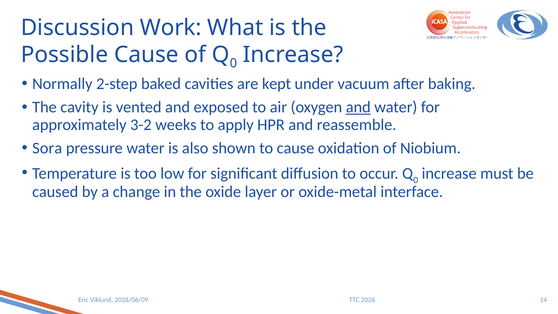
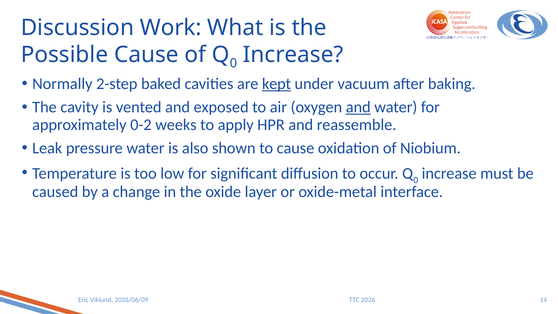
kept underline: none -> present (277, 84)
3-2: 3-2 -> 0-2 (141, 125)
Sora: Sora -> Leak (47, 148)
